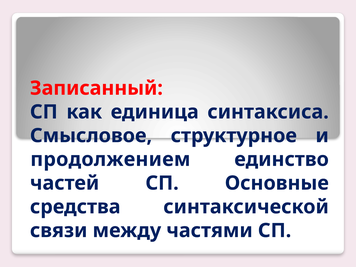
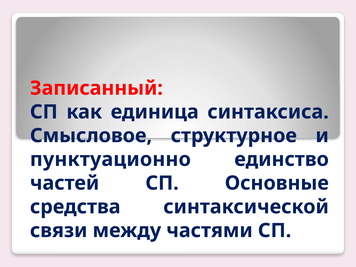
продолжением: продолжением -> пунктуационно (110, 159)
